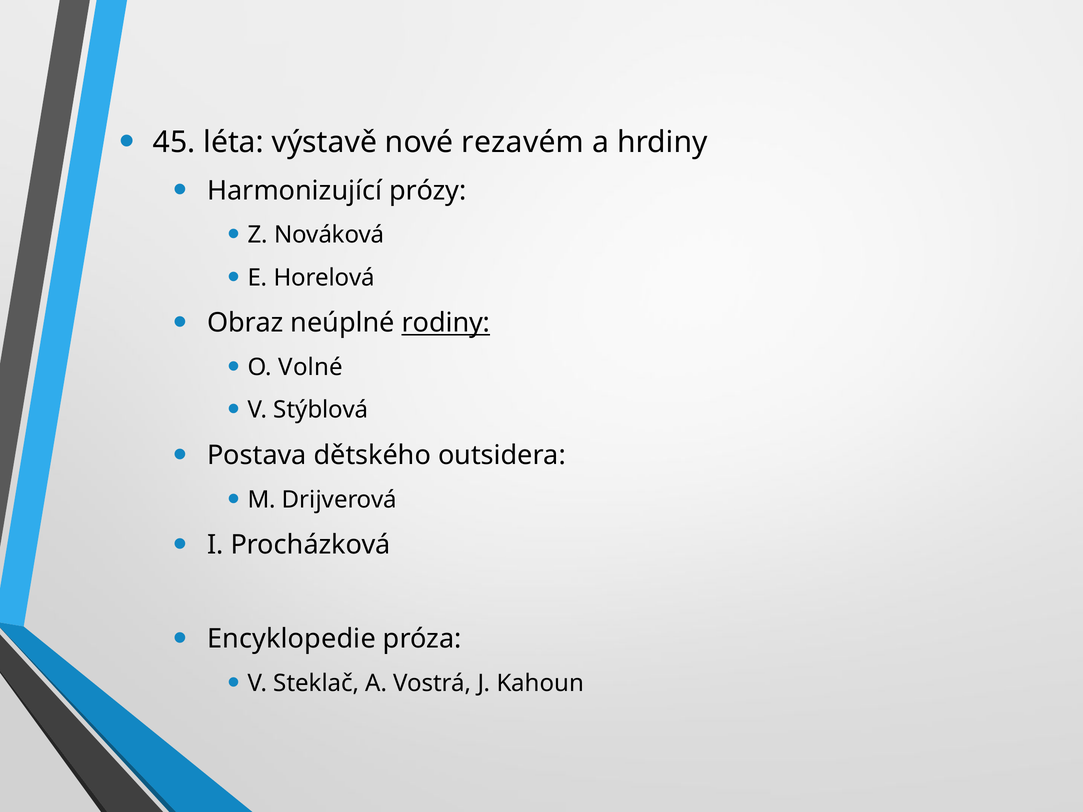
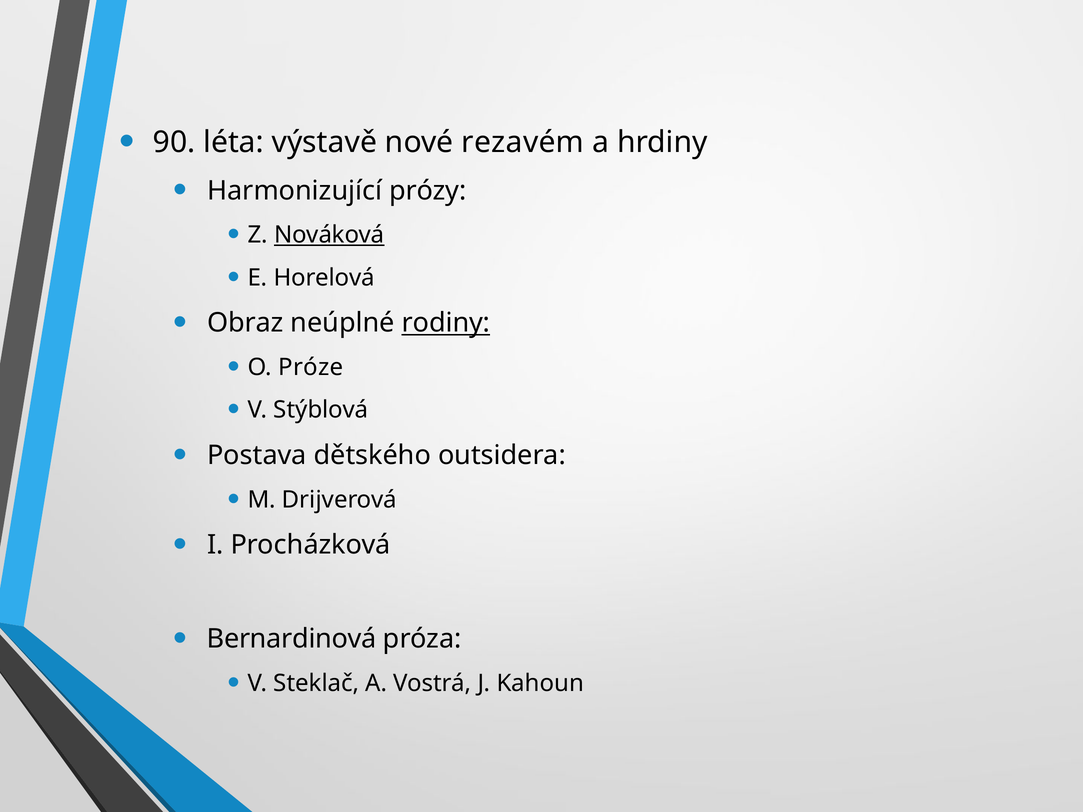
45: 45 -> 90 (174, 142)
Nováková underline: none -> present (329, 235)
Volné: Volné -> Próze (311, 367)
Encyklopedie: Encyklopedie -> Bernardinová (292, 639)
